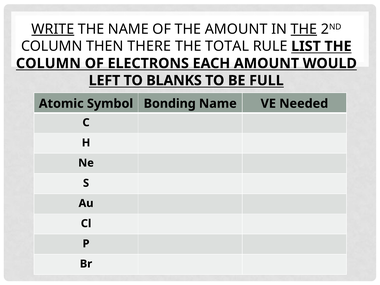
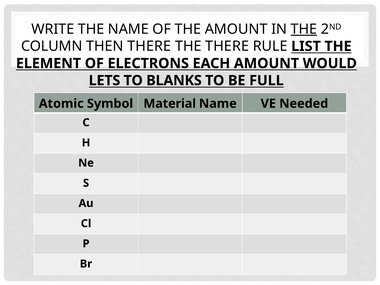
WRITE underline: present -> none (53, 29)
THE TOTAL: TOTAL -> THERE (227, 46)
COLUMN: COLUMN -> ELEMENT (48, 63)
LEFT: LEFT -> LETS (104, 81)
Bonding: Bonding -> Material (170, 104)
